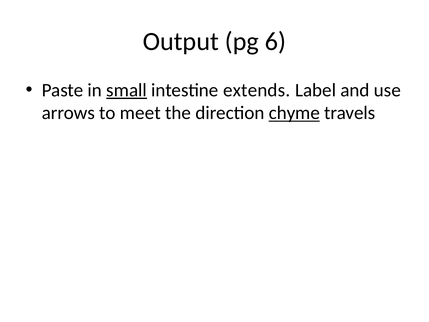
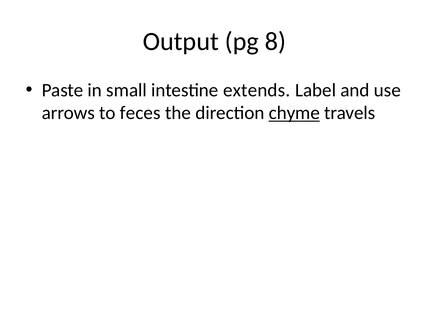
6: 6 -> 8 (275, 42)
small underline: present -> none (127, 90)
meet: meet -> feces (140, 113)
